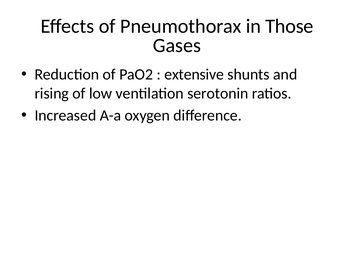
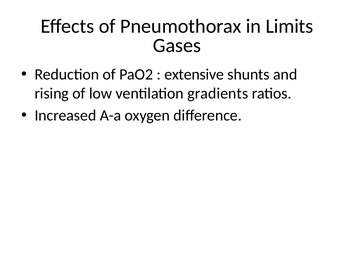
Those: Those -> Limits (289, 26)
serotonin: serotonin -> gradients (218, 93)
